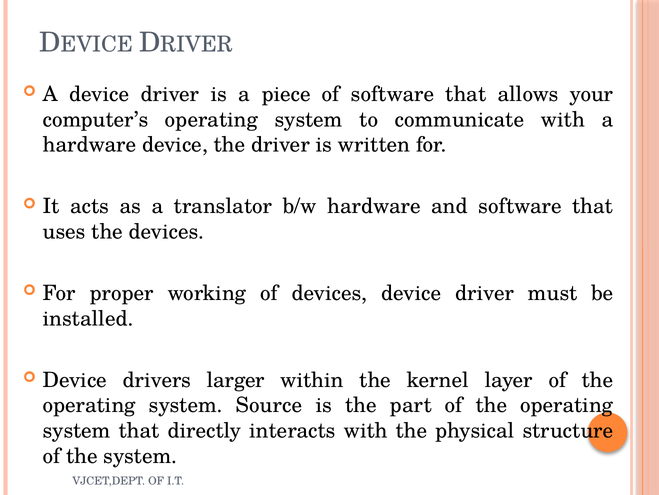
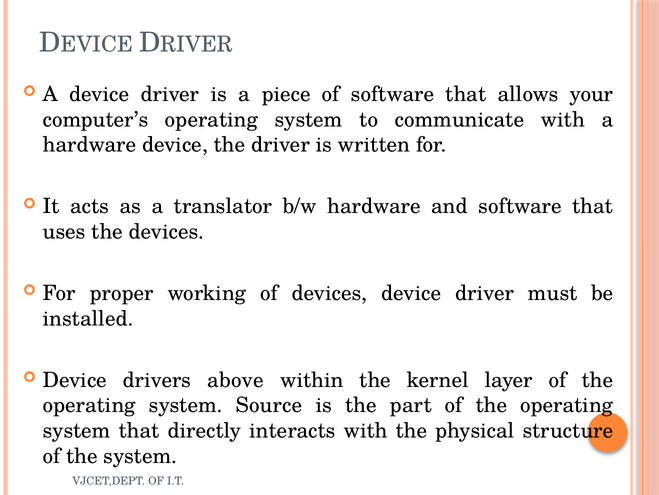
larger: larger -> above (236, 380)
